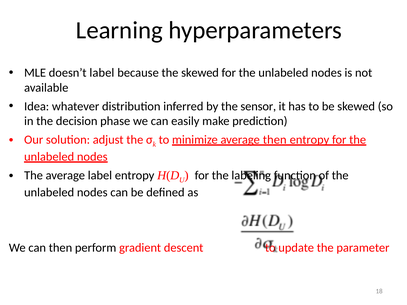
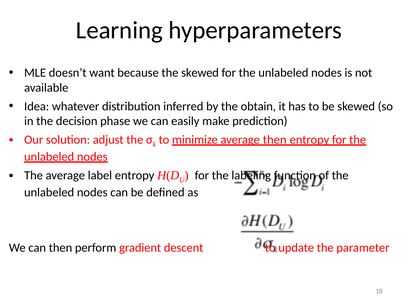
doesn’t label: label -> want (102, 73)
sensor: sensor -> obtain (258, 106)
